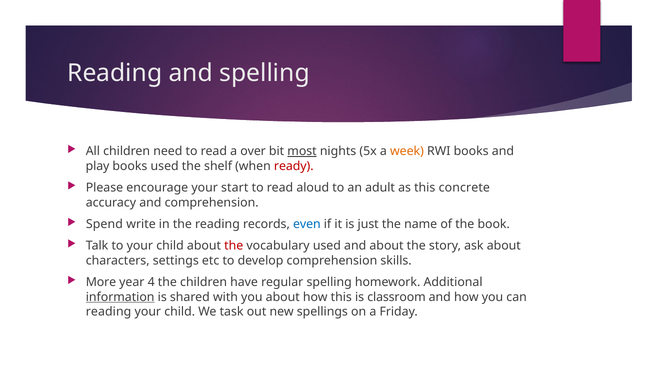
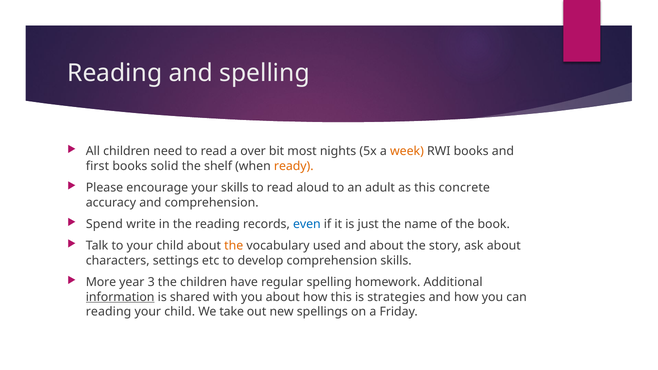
most underline: present -> none (302, 151)
play: play -> first (97, 166)
books used: used -> solid (165, 166)
ready colour: red -> orange (294, 166)
your start: start -> skills (235, 188)
the colour: red -> orange (234, 246)
4: 4 -> 3 (151, 282)
classroom: classroom -> strategies (396, 297)
task: task -> take (232, 312)
